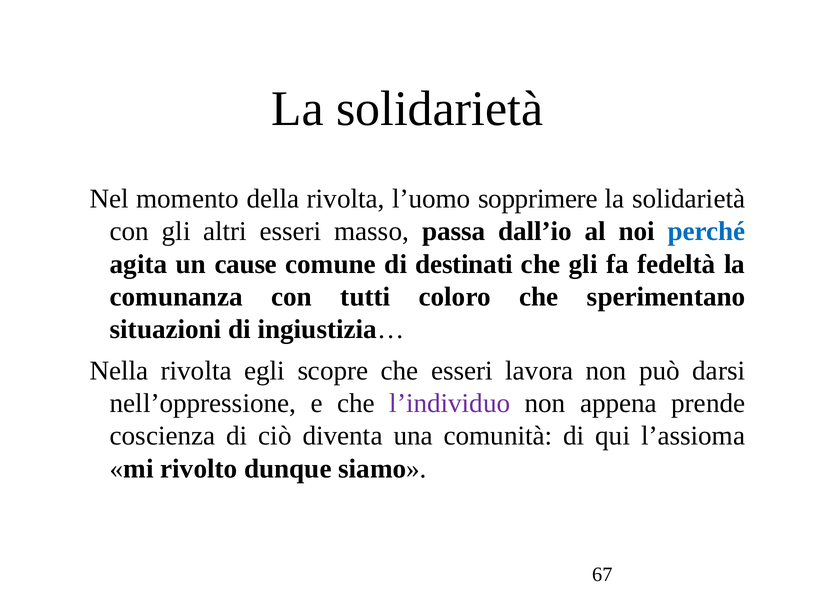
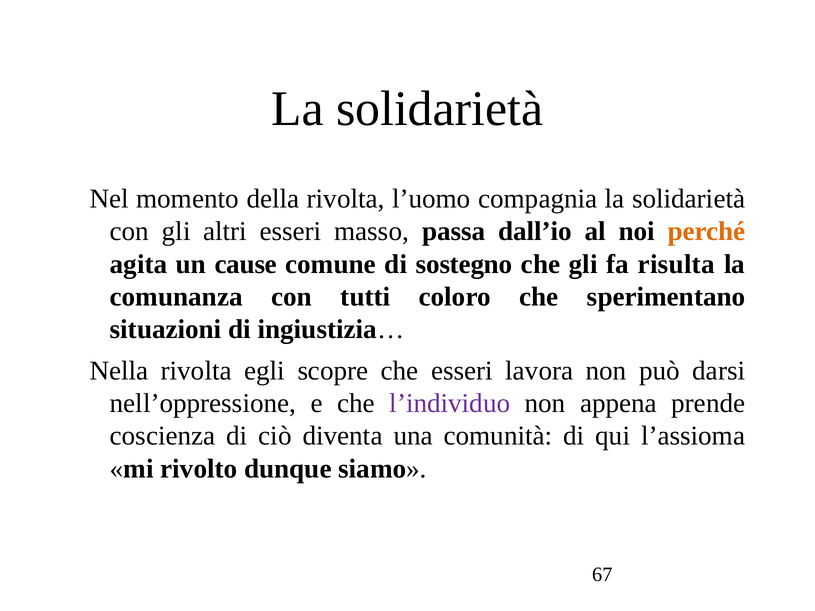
sopprimere: sopprimere -> compagnia (538, 199)
perché colour: blue -> orange (707, 232)
destinati: destinati -> sostegno (464, 264)
fedeltà: fedeltà -> risulta (676, 264)
